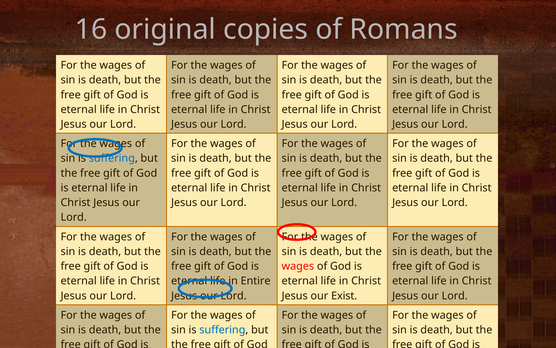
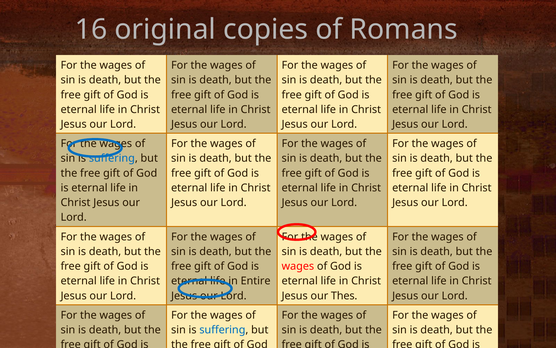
Exist: Exist -> Thes (344, 295)
